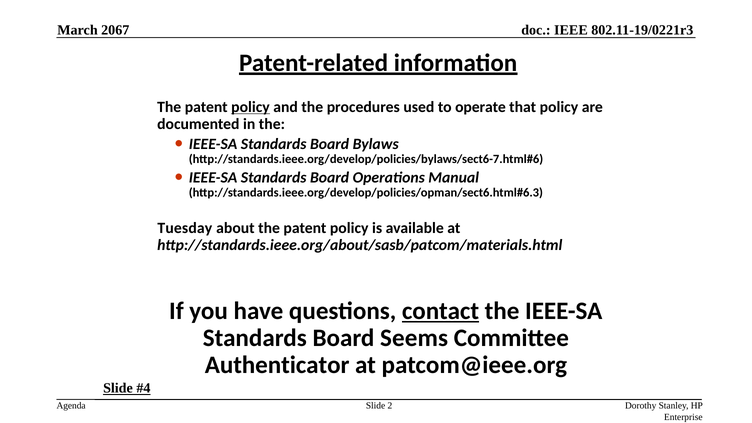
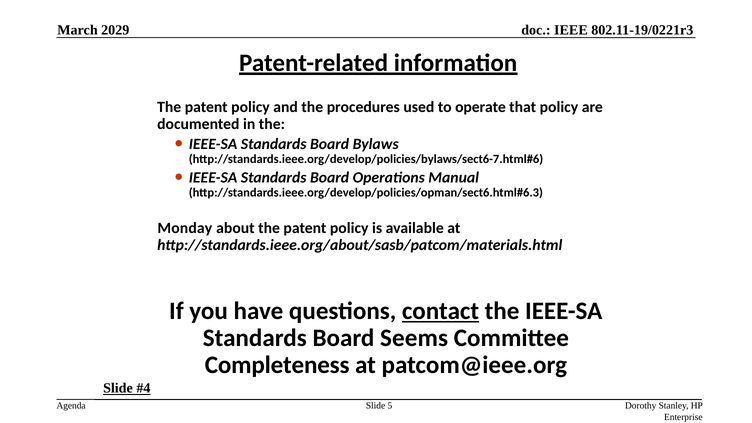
2067: 2067 -> 2029 (115, 30)
policy underline: present -> none (250, 107)
Tuesday: Tuesday -> Monday (185, 228)
Authenticator: Authenticator -> Completeness (277, 365)
2: 2 -> 5 (390, 406)
